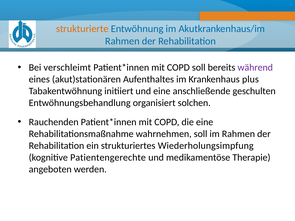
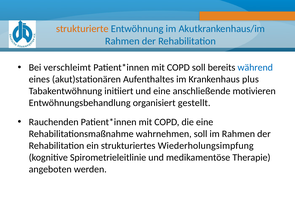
während colour: purple -> blue (255, 68)
geschulten: geschulten -> motivieren (254, 91)
solchen: solchen -> gestellt (194, 103)
Patientengerechte: Patientengerechte -> Spirometrieleitlinie (108, 158)
